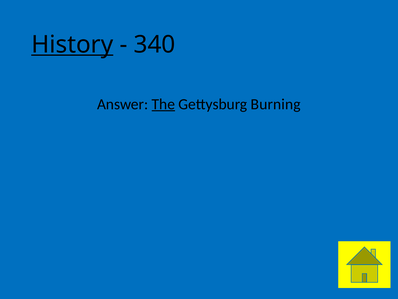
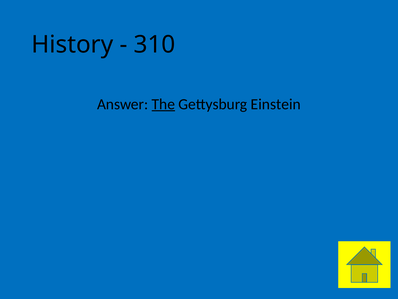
History underline: present -> none (72, 45)
340: 340 -> 310 (154, 45)
Burning: Burning -> Einstein (276, 104)
